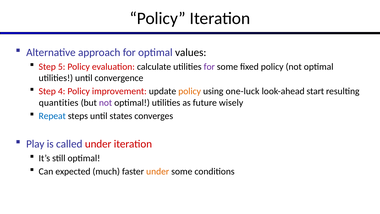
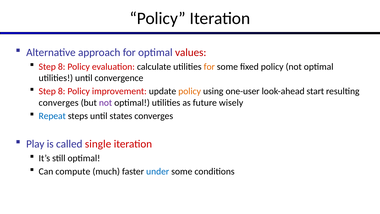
values colour: black -> red (191, 52)
5: 5 -> 8 (62, 67)
for colour: purple -> orange (209, 67)
4: 4 -> 8 (62, 91)
one-luck: one-luck -> one-user (243, 91)
quantities: quantities -> converges (59, 103)
called under: under -> single (98, 144)
expected: expected -> compute (73, 171)
under colour: orange -> blue (158, 171)
